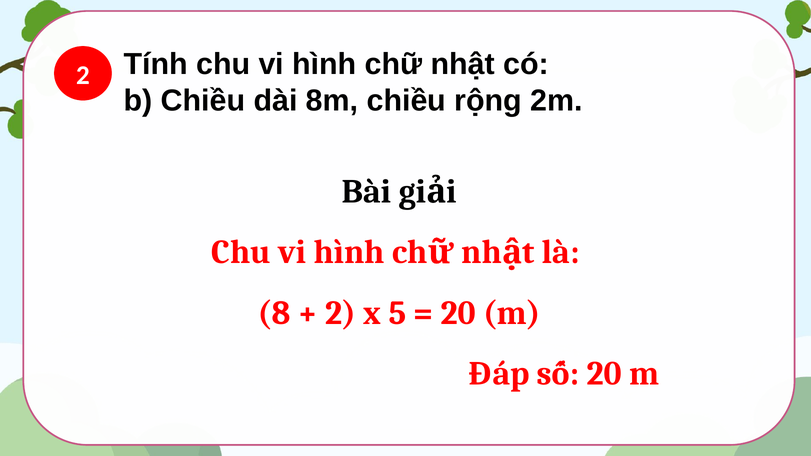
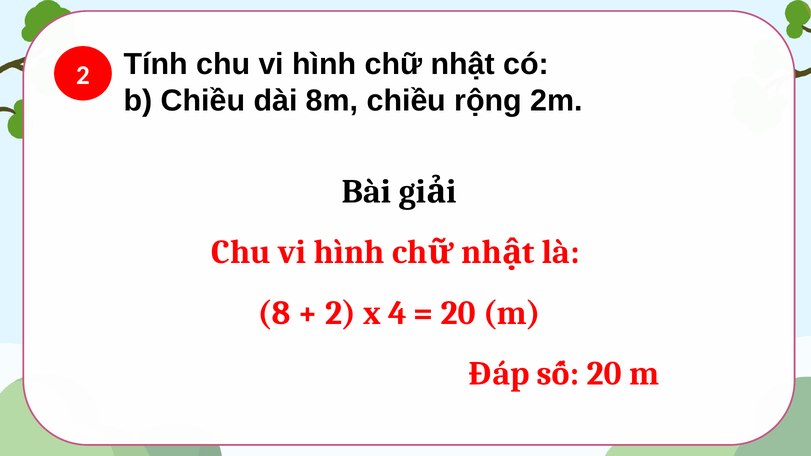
5: 5 -> 4 (397, 313)
